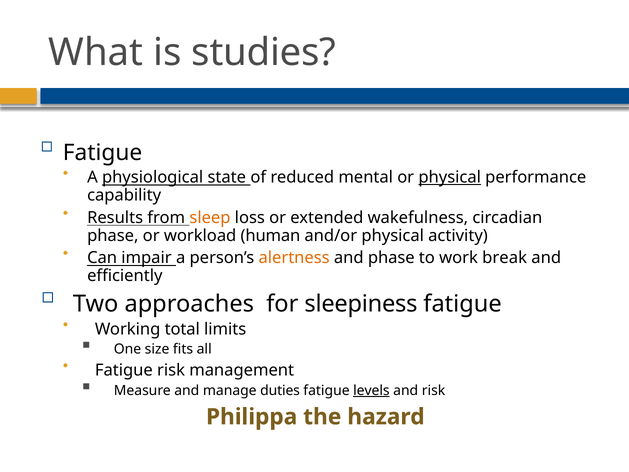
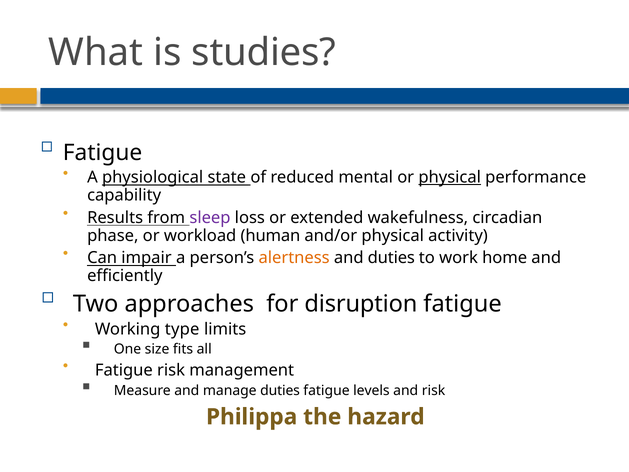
sleep colour: orange -> purple (210, 218)
and phase: phase -> duties (391, 258)
break: break -> home (505, 258)
sleepiness: sleepiness -> disruption (361, 304)
total: total -> type (182, 329)
levels underline: present -> none (371, 390)
